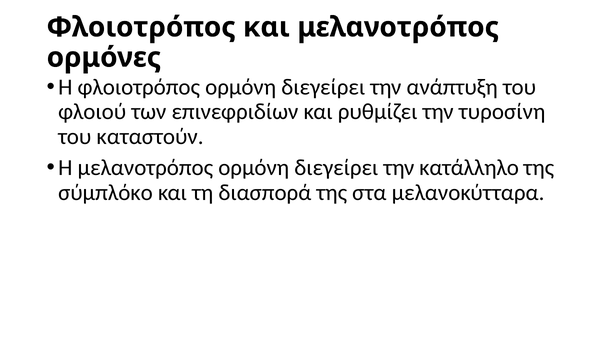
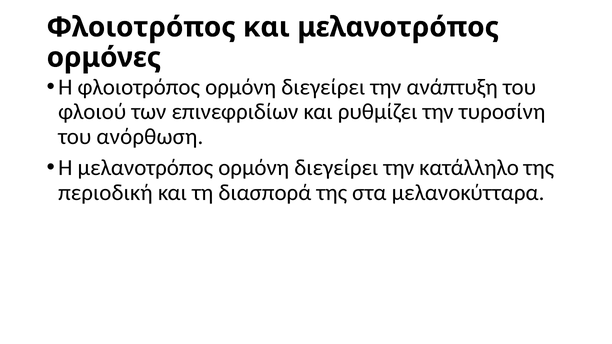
καταστούν: καταστούν -> ανόρθωση (150, 137)
σύμπλόκο: σύμπλόκο -> περιοδική (105, 193)
